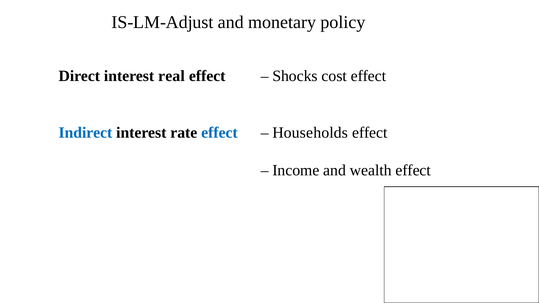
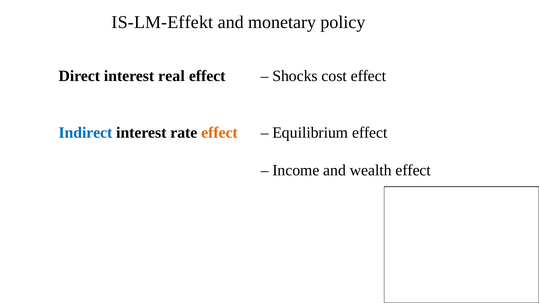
IS-LM-Adjust: IS-LM-Adjust -> IS-LM-Effekt (162, 22)
effect colour: blue -> orange (219, 133)
Households: Households -> Equilibrium (310, 133)
